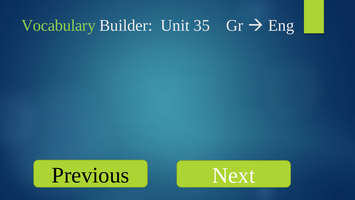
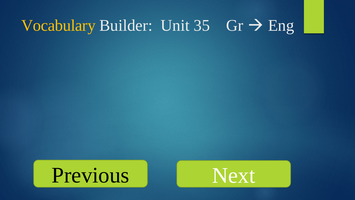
Vocabulary colour: light green -> yellow (58, 25)
